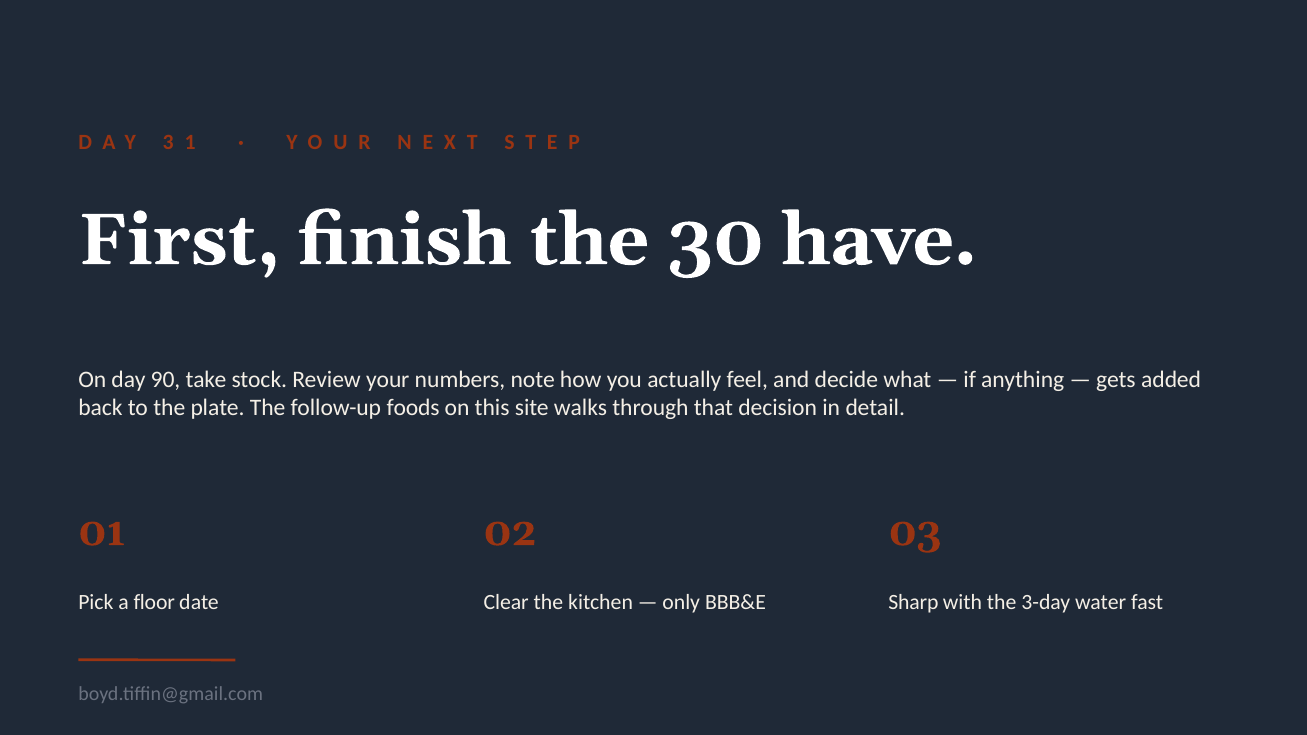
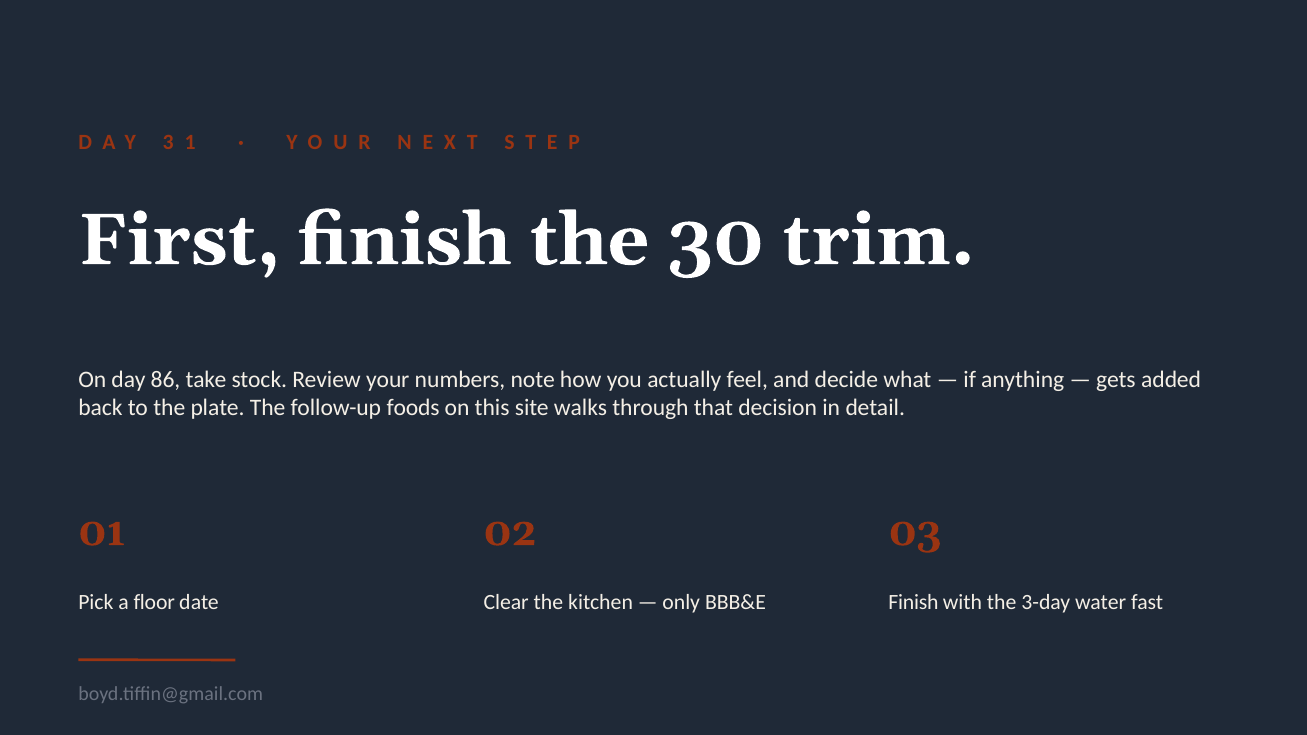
have: have -> trim (878, 240)
90: 90 -> 86 (166, 380)
Sharp: Sharp -> Finish (913, 603)
